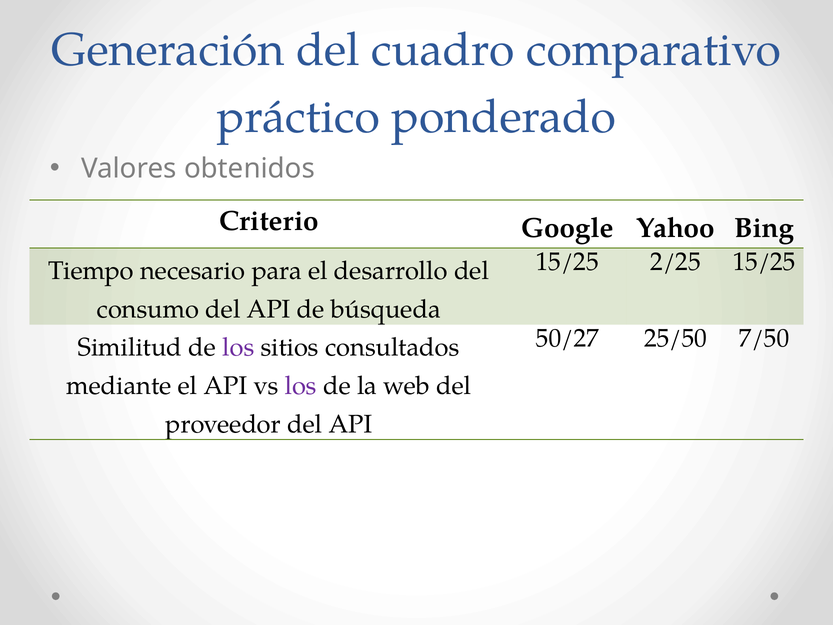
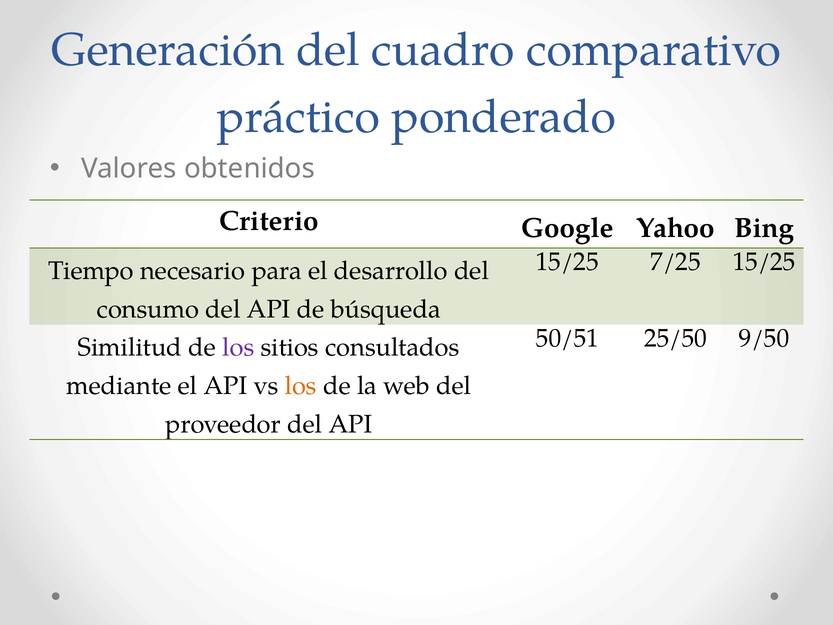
2/25: 2/25 -> 7/25 (676, 262)
50/27: 50/27 -> 50/51 (567, 338)
7/50: 7/50 -> 9/50 (764, 338)
los colour: purple -> orange (301, 386)
